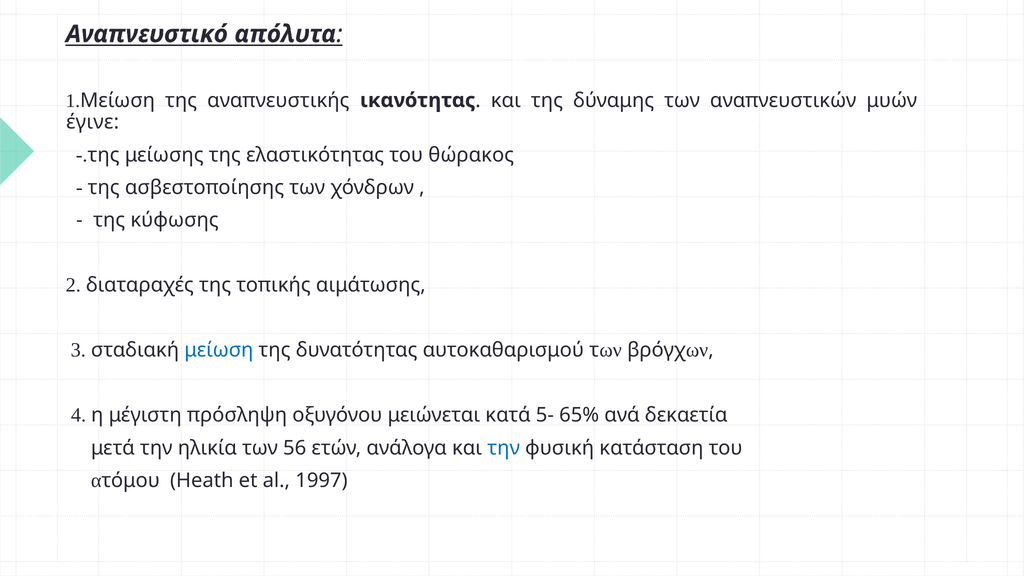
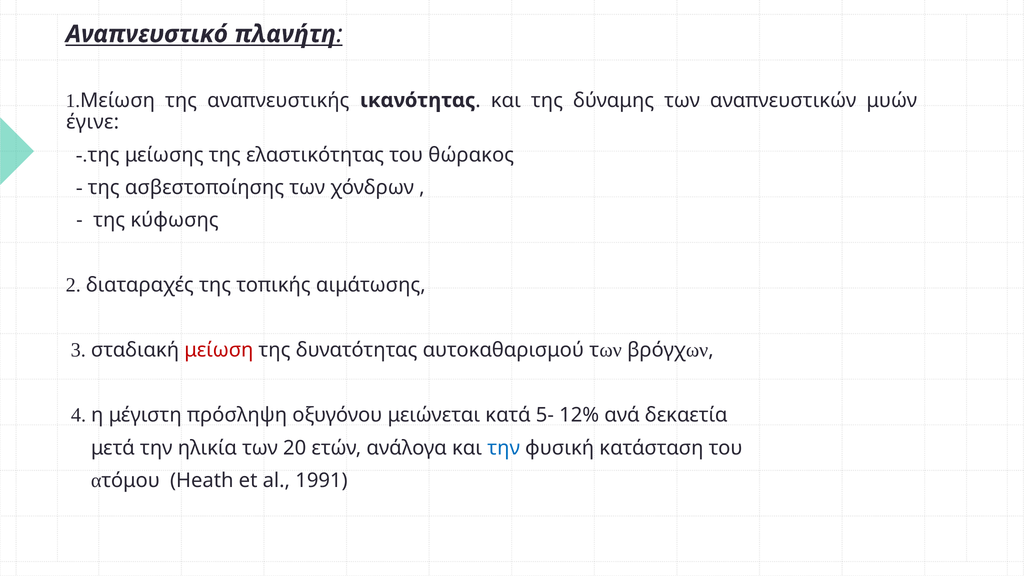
απόλυτα: απόλυτα -> πλανήτη (285, 34)
μείωση colour: blue -> red (219, 350)
65%: 65% -> 12% (579, 415)
56: 56 -> 20 (295, 448)
1997: 1997 -> 1991 (321, 480)
